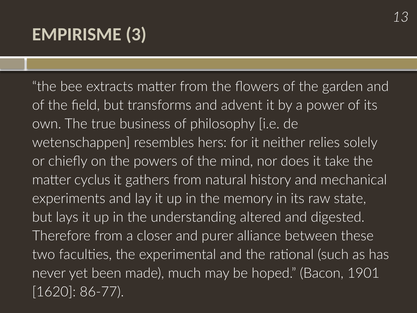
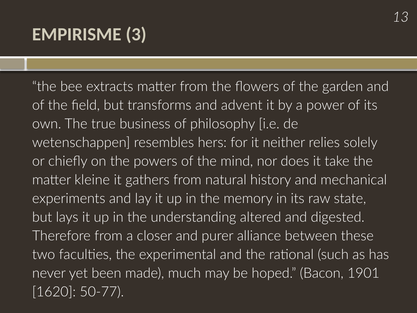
cyclus: cyclus -> kleine (92, 180)
86-77: 86-77 -> 50-77 (102, 292)
